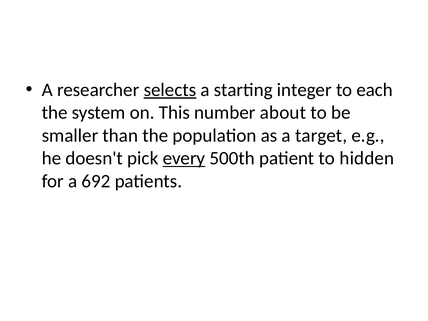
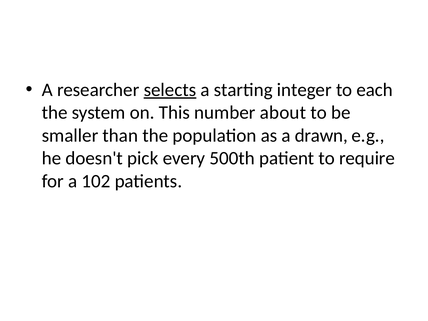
target: target -> drawn (321, 135)
every underline: present -> none (184, 158)
hidden: hidden -> require (367, 158)
692: 692 -> 102 (96, 181)
